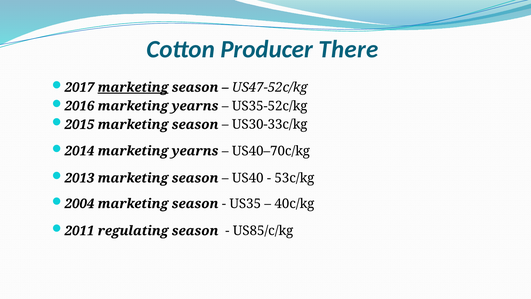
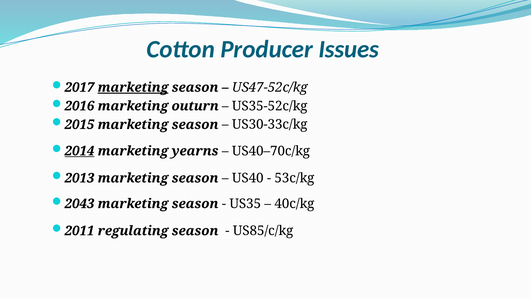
There: There -> Issues (349, 49)
2016 marketing yearns: yearns -> outurn (195, 106)
2014 underline: none -> present (79, 151)
2004: 2004 -> 2043 (79, 203)
